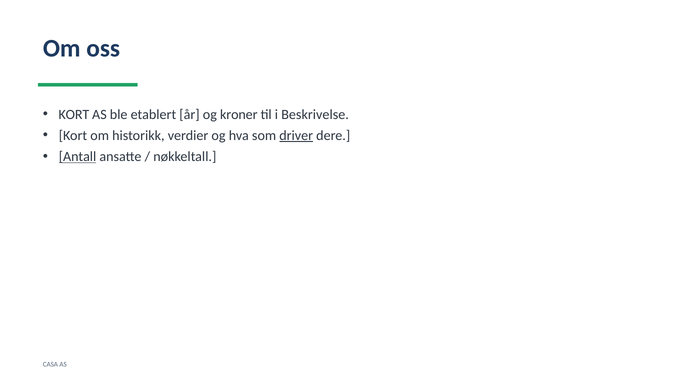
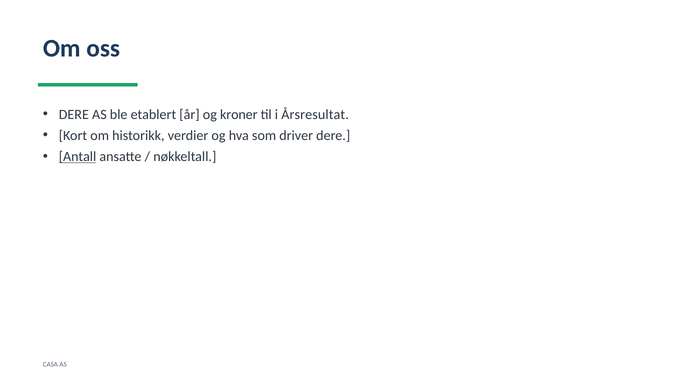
KORT: KORT -> DERE (74, 114)
Beskrivelse: Beskrivelse -> Årsresultat (315, 114)
driver underline: present -> none (296, 135)
